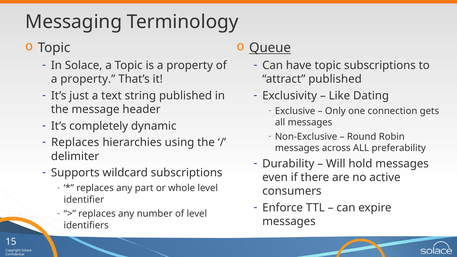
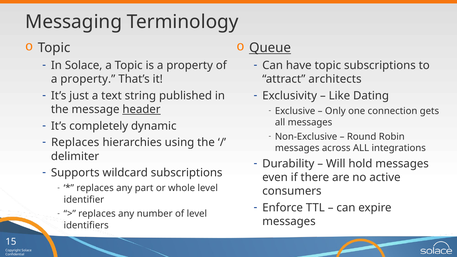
attract published: published -> architects (335, 79)
header underline: none -> present (142, 109)
preferability: preferability -> integrations (399, 148)
